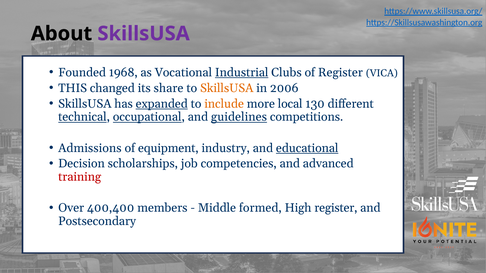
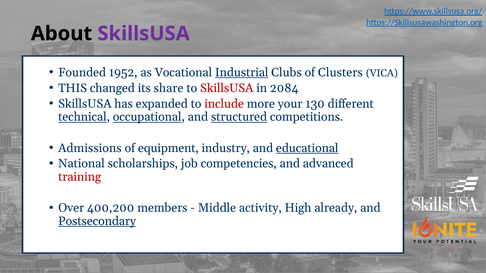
1968: 1968 -> 1952 (123, 73)
of Register: Register -> Clusters (340, 73)
SkillsUSA colour: orange -> red (227, 88)
2006: 2006 -> 2084 (284, 88)
expanded underline: present -> none (162, 104)
include colour: orange -> red (224, 104)
local: local -> your (290, 104)
guidelines: guidelines -> structured (239, 117)
Decision: Decision -> National (81, 164)
400,400: 400,400 -> 400,200 (111, 208)
formed: formed -> activity (260, 208)
High register: register -> already (336, 208)
Postsecondary underline: none -> present (97, 221)
